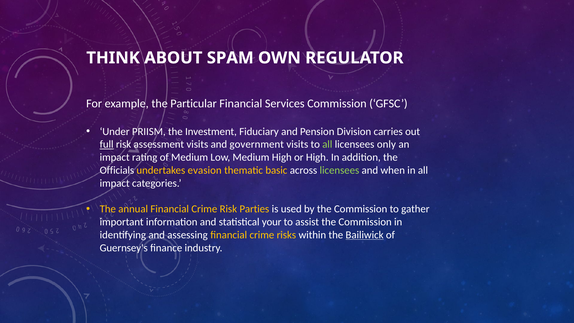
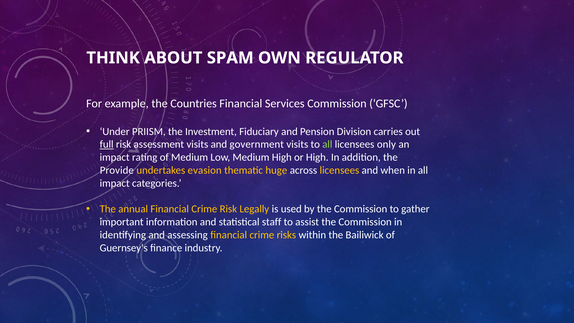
Particular: Particular -> Countries (194, 104)
Officials: Officials -> Provide (117, 170)
basic: basic -> huge (276, 170)
licensees colour: light green -> yellow (339, 170)
Parties: Parties -> Legally (254, 209)
your: your -> staff (272, 222)
Bailiwick underline: present -> none (365, 235)
